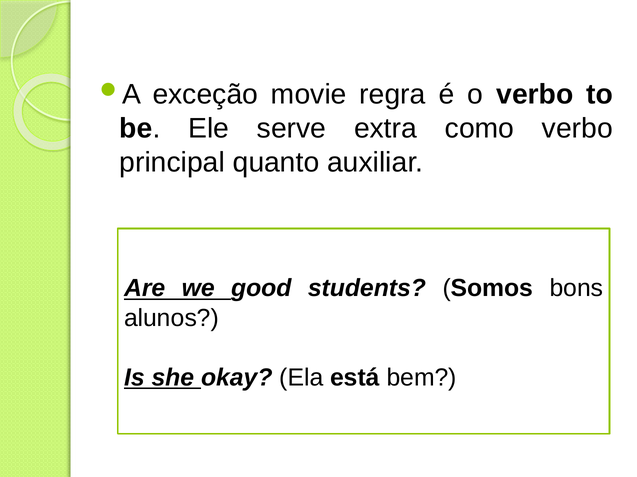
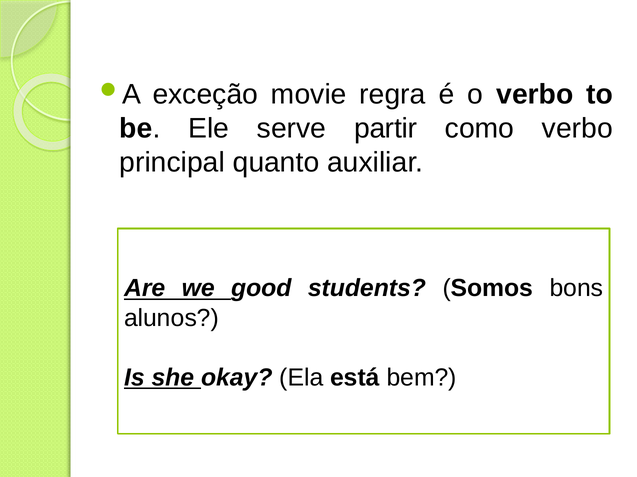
extra: extra -> partir (386, 129)
